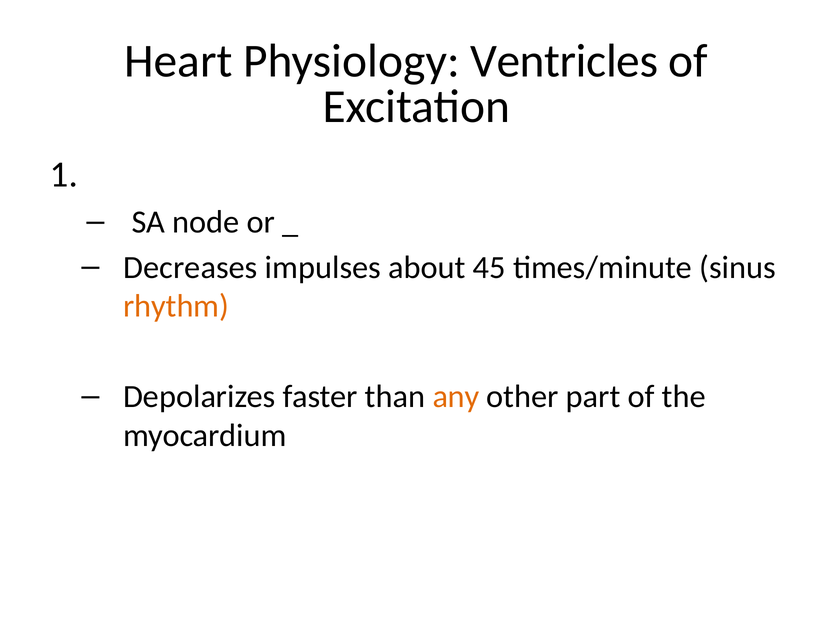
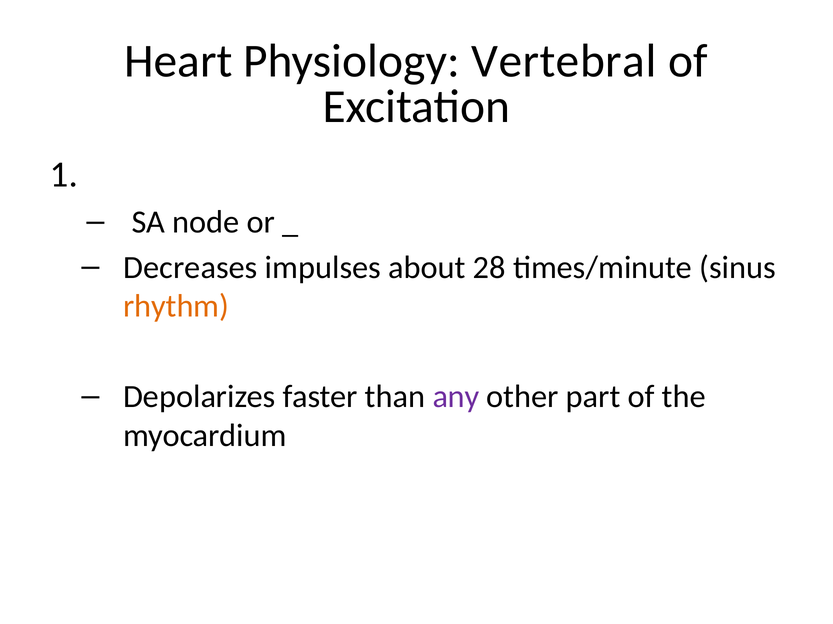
Ventricles: Ventricles -> Vertebral (564, 61)
45: 45 -> 28 (489, 268)
any colour: orange -> purple (456, 397)
